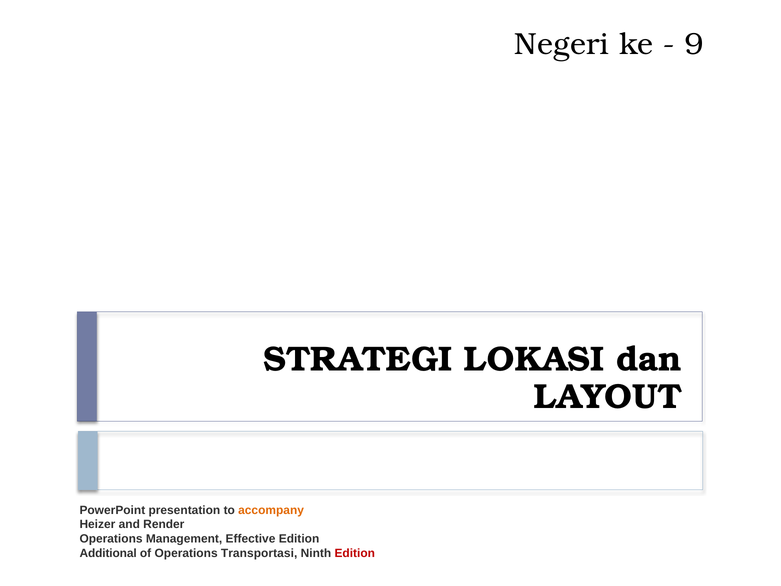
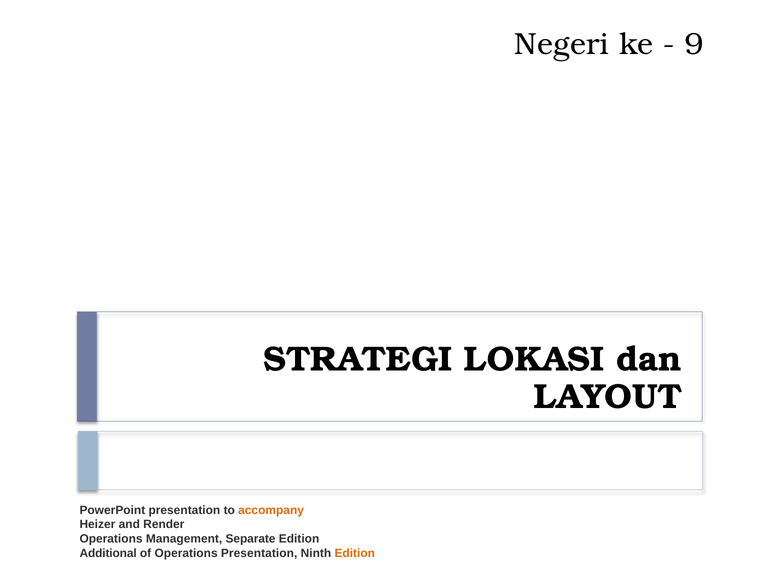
Effective: Effective -> Separate (251, 539)
Operations Transportasi: Transportasi -> Presentation (259, 553)
Edition colour: red -> orange (355, 553)
